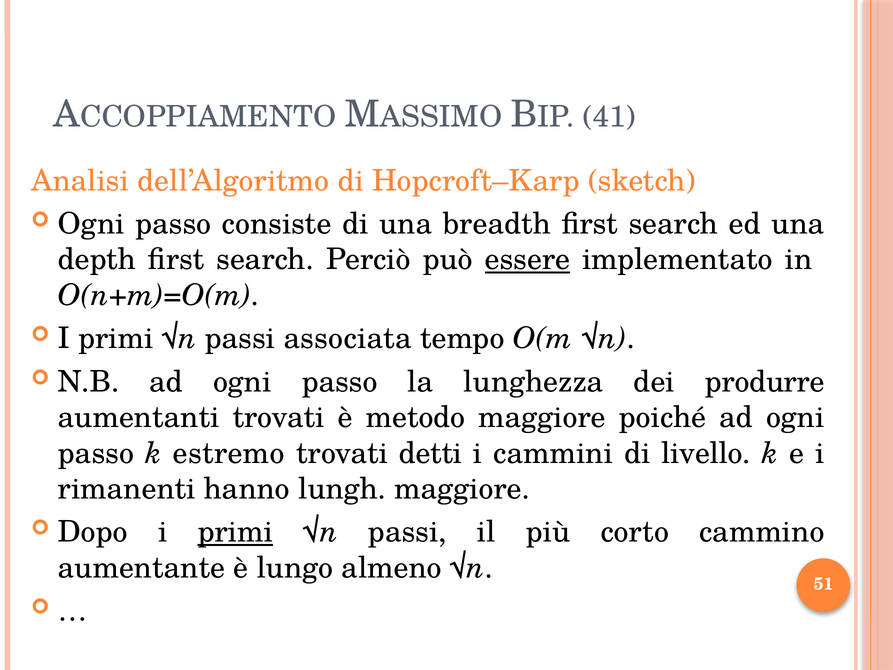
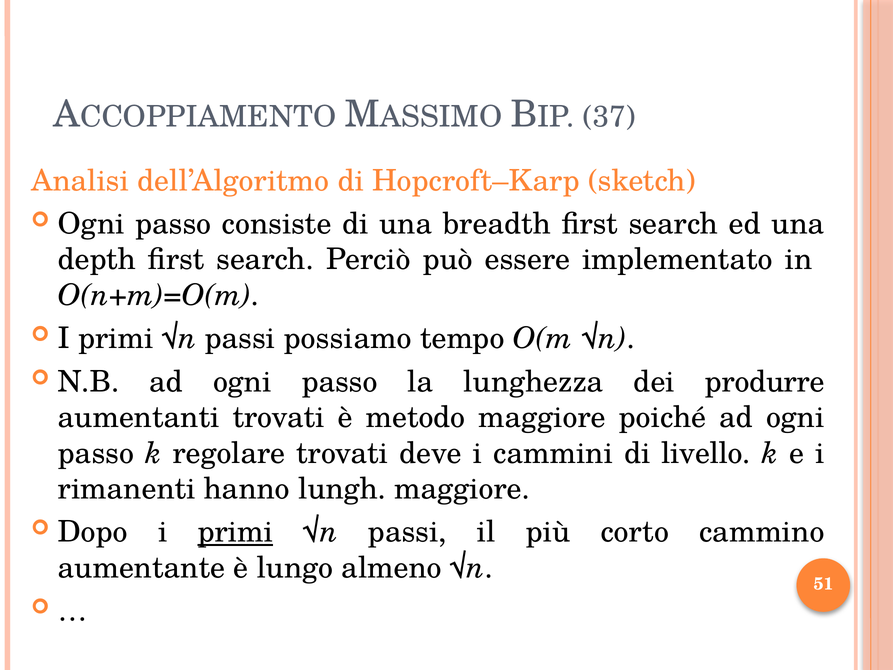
41: 41 -> 37 (609, 117)
essere underline: present -> none (527, 260)
associata: associata -> possiamo (348, 338)
estremo: estremo -> regolare (229, 453)
detti: detti -> deve (431, 453)
